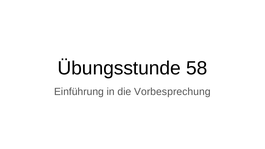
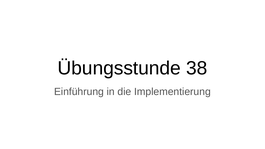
58: 58 -> 38 (197, 68)
Vorbesprechung: Vorbesprechung -> Implementierung (172, 92)
